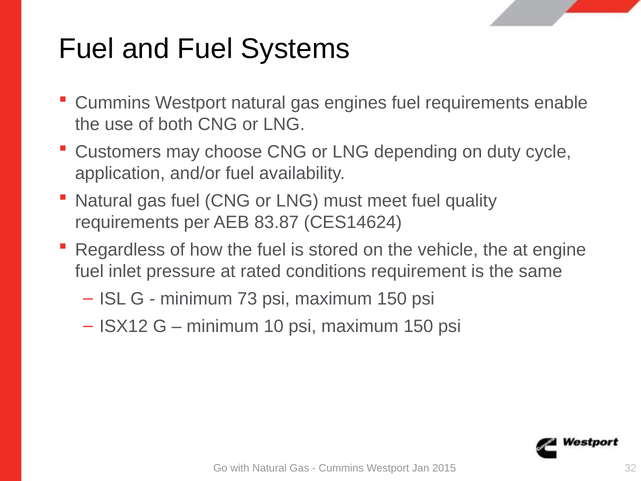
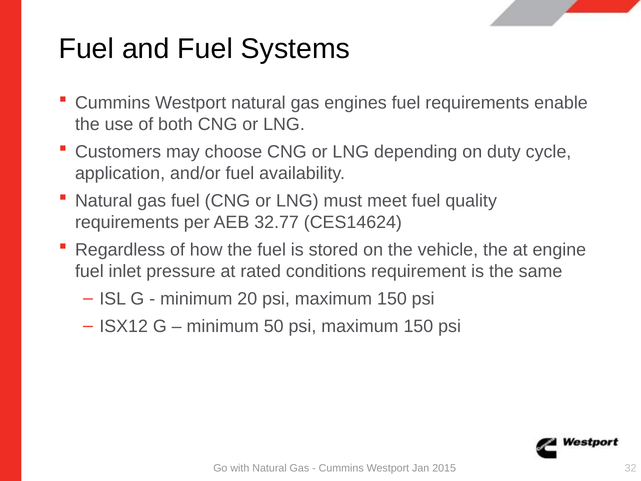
83.87: 83.87 -> 32.77 (277, 222)
73: 73 -> 20 (247, 299)
10: 10 -> 50 (274, 326)
